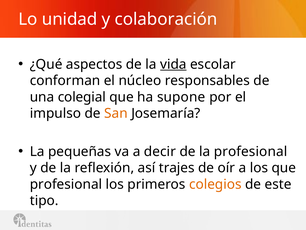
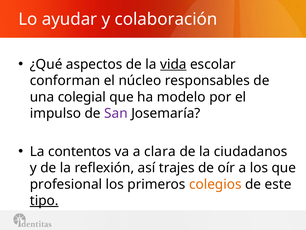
unidad: unidad -> ayudar (70, 19)
supone: supone -> modelo (181, 97)
San colour: orange -> purple (116, 113)
pequeñas: pequeñas -> contentos (80, 151)
decir: decir -> clara (160, 151)
la profesional: profesional -> ciudadanos (251, 151)
tipo underline: none -> present (44, 200)
